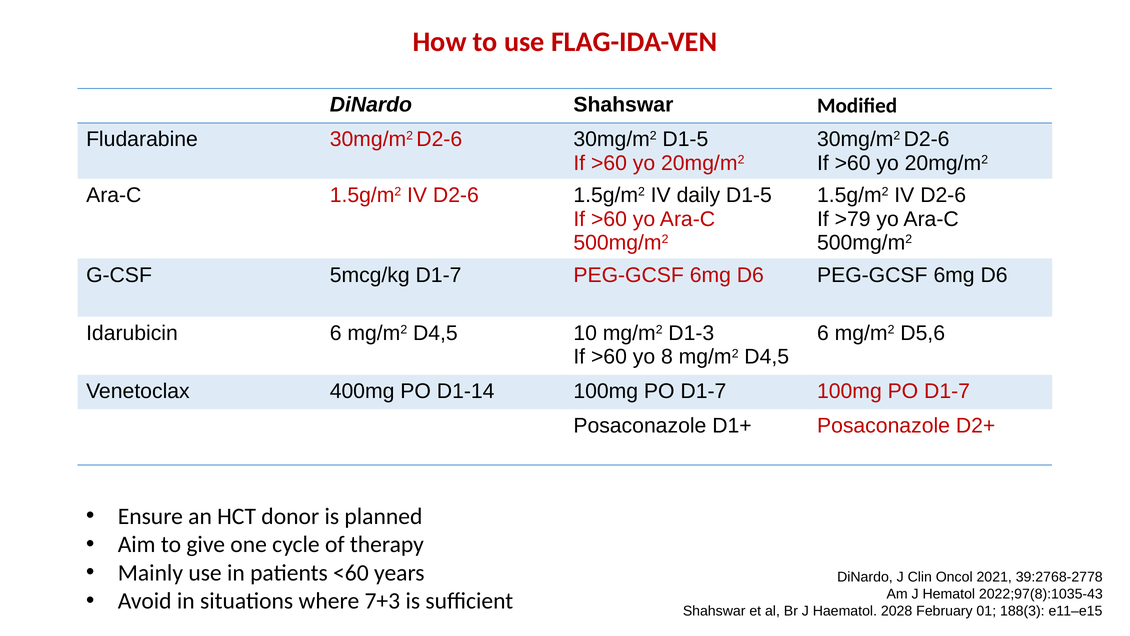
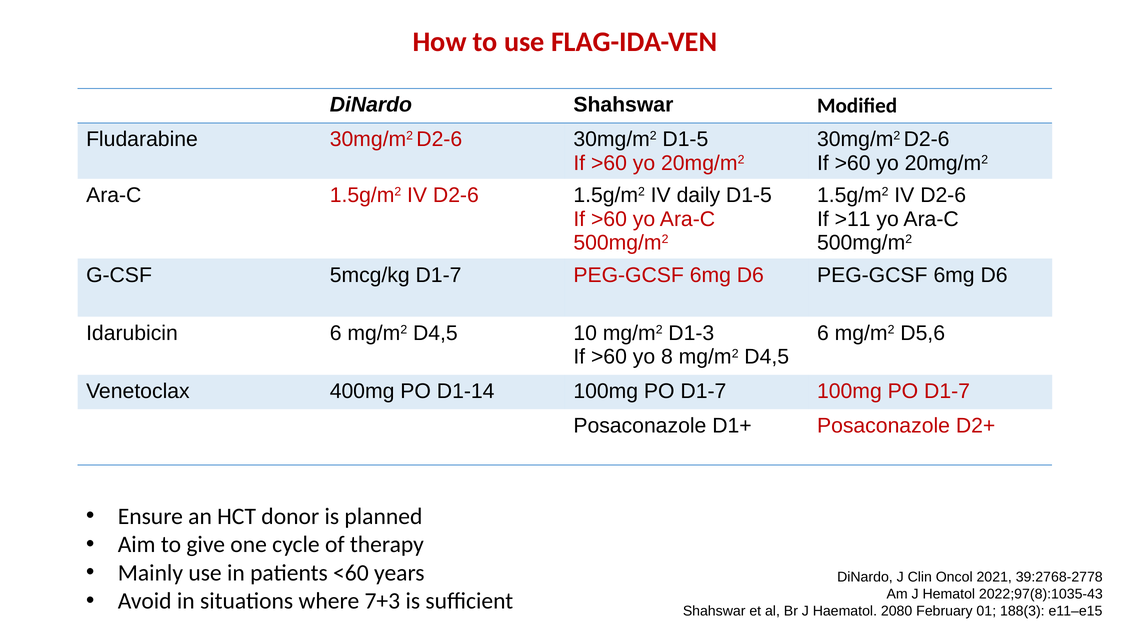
>79: >79 -> >11 (853, 219)
2028: 2028 -> 2080 (897, 611)
